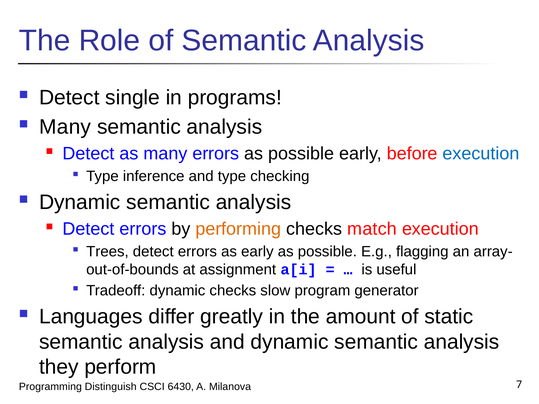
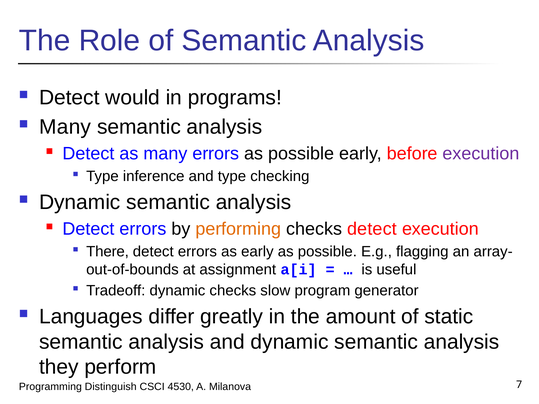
single: single -> would (133, 98)
execution colour: blue -> purple (481, 154)
checks match: match -> detect (372, 229)
Trees: Trees -> There (108, 252)
6430: 6430 -> 4530 (181, 387)
